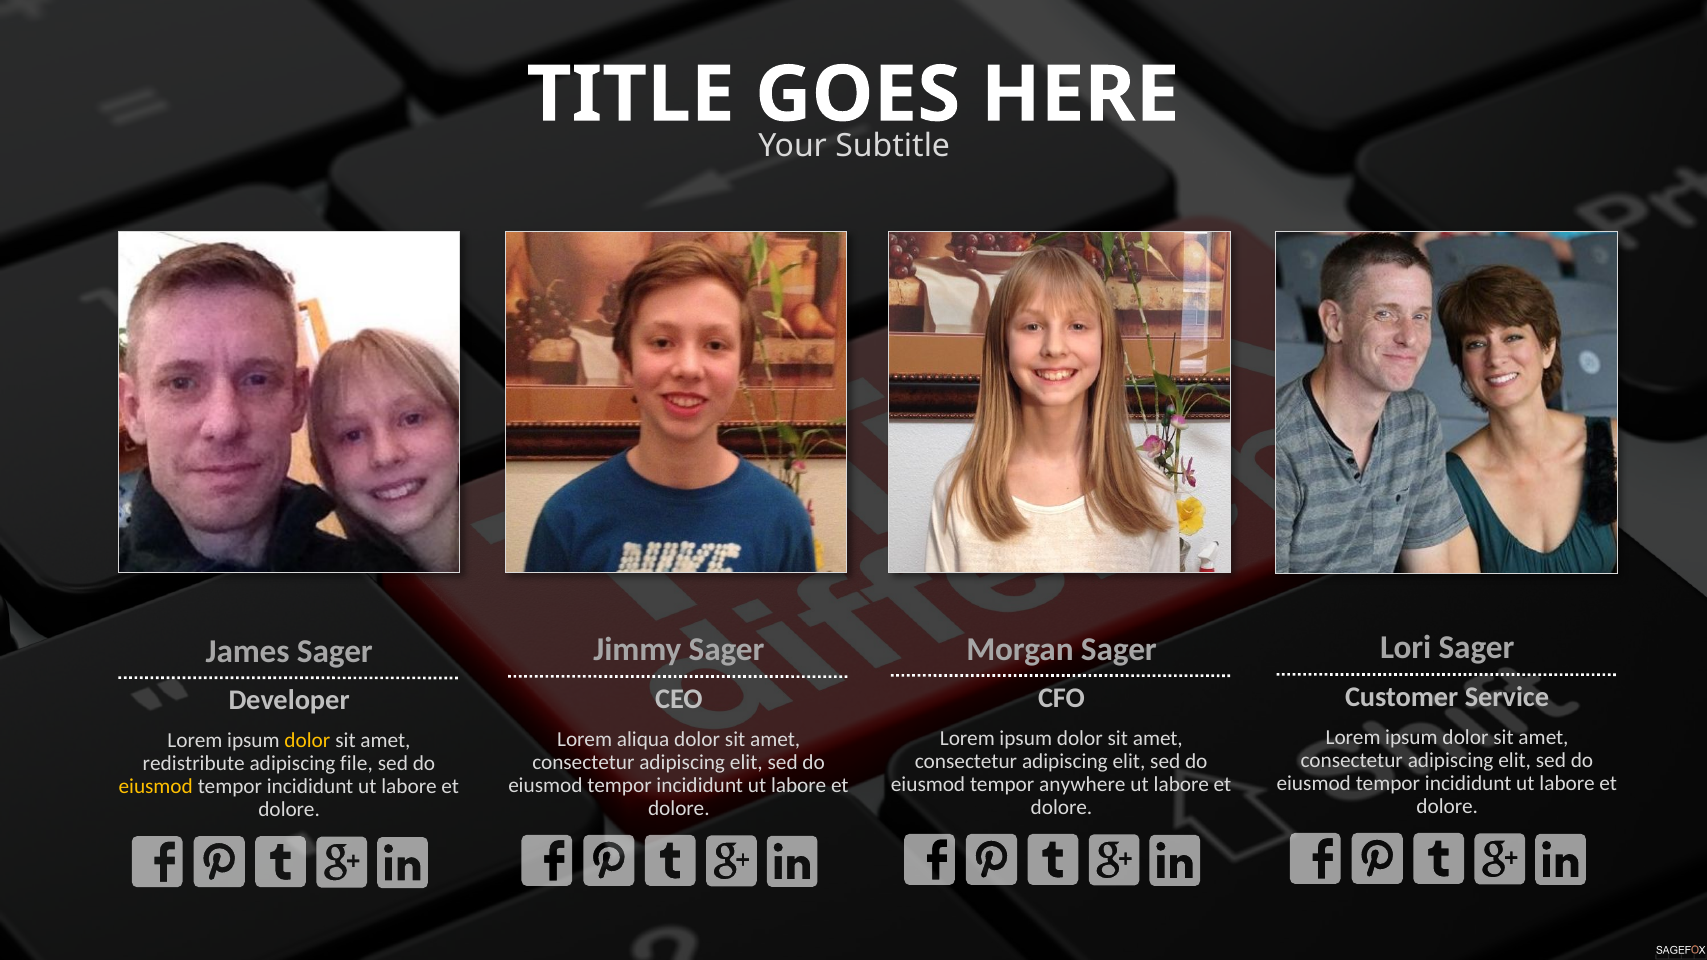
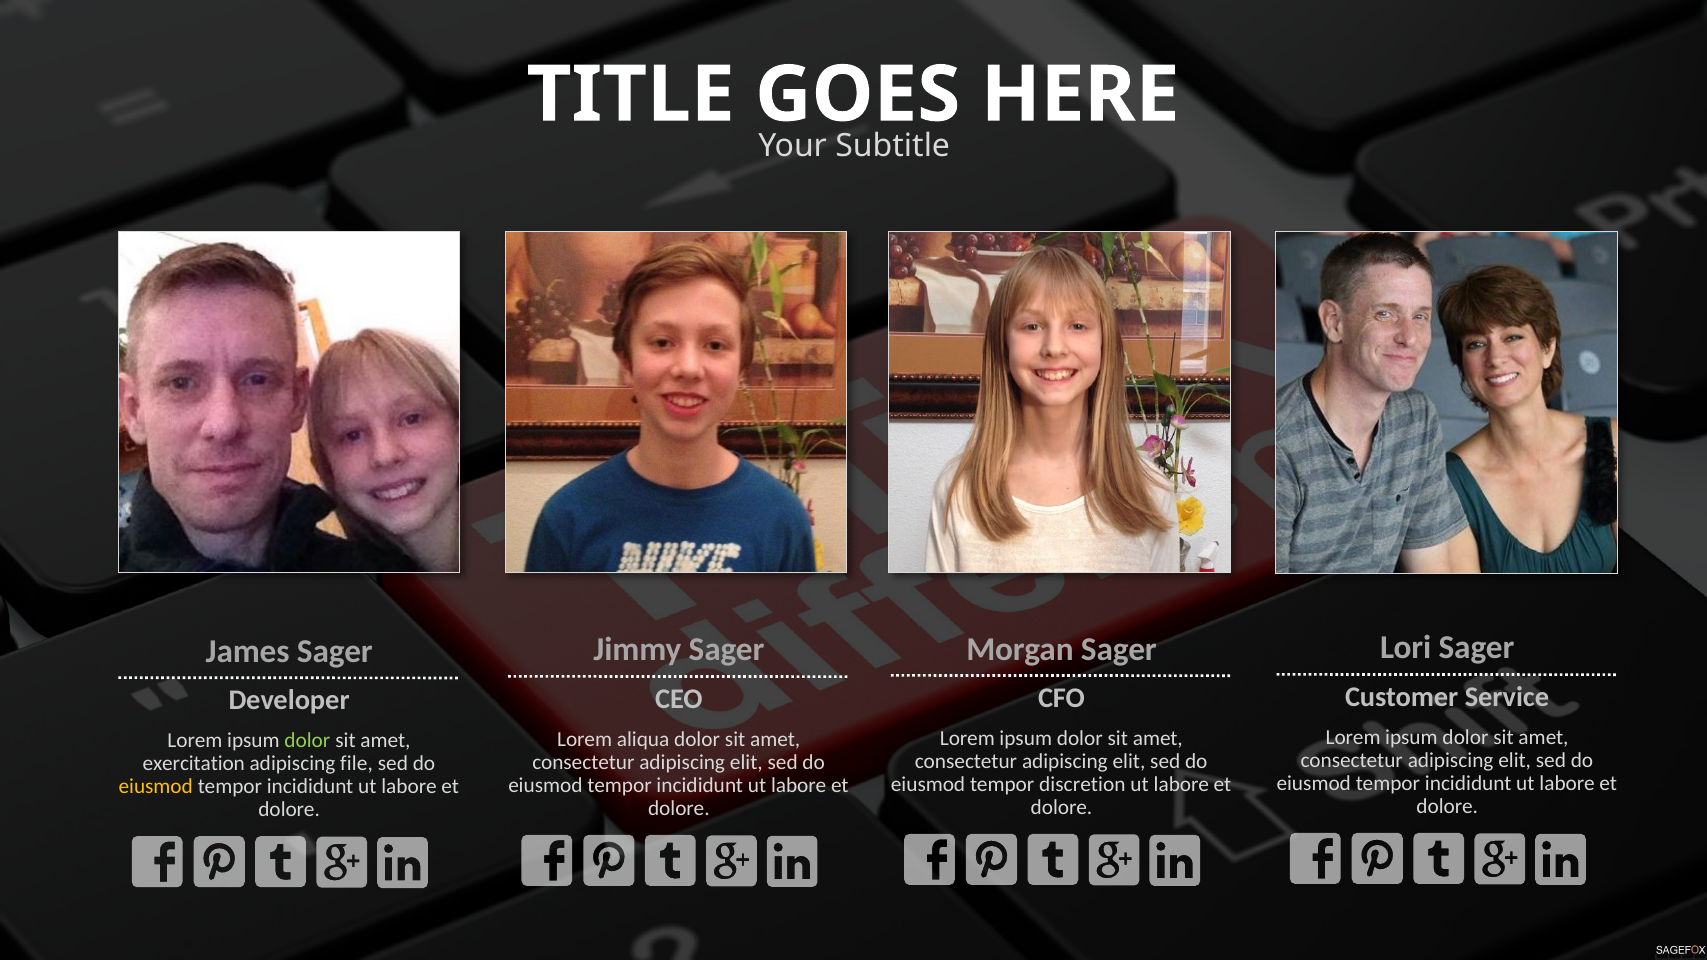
dolor colour: yellow -> light green (307, 741)
redistribute: redistribute -> exercitation (194, 764)
anywhere: anywhere -> discretion (1082, 784)
